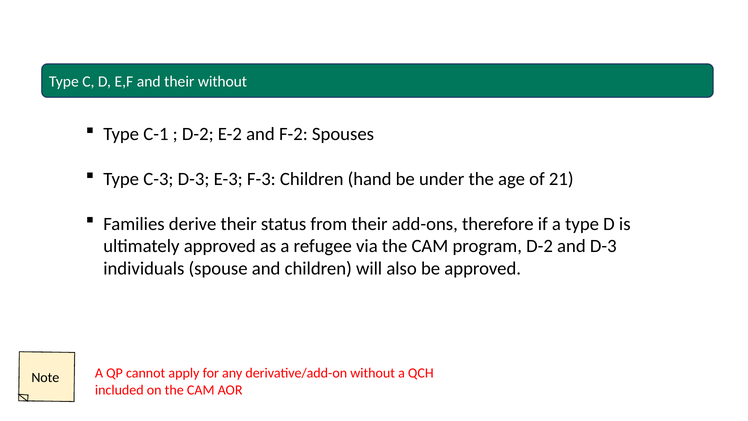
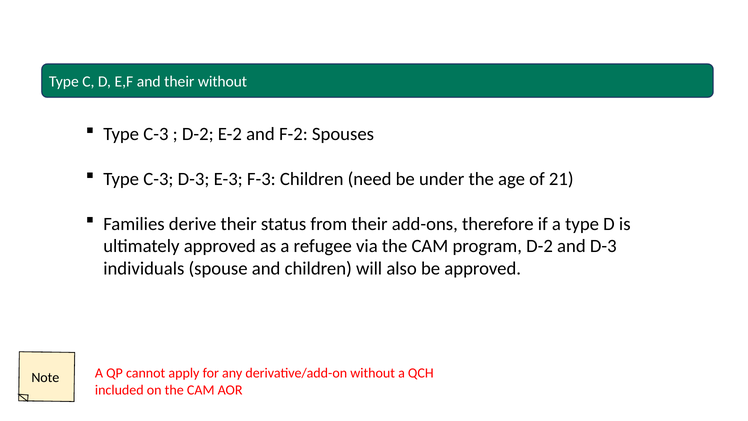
C-1: C-1 -> C-3 (156, 134)
hand: hand -> need (370, 179)
